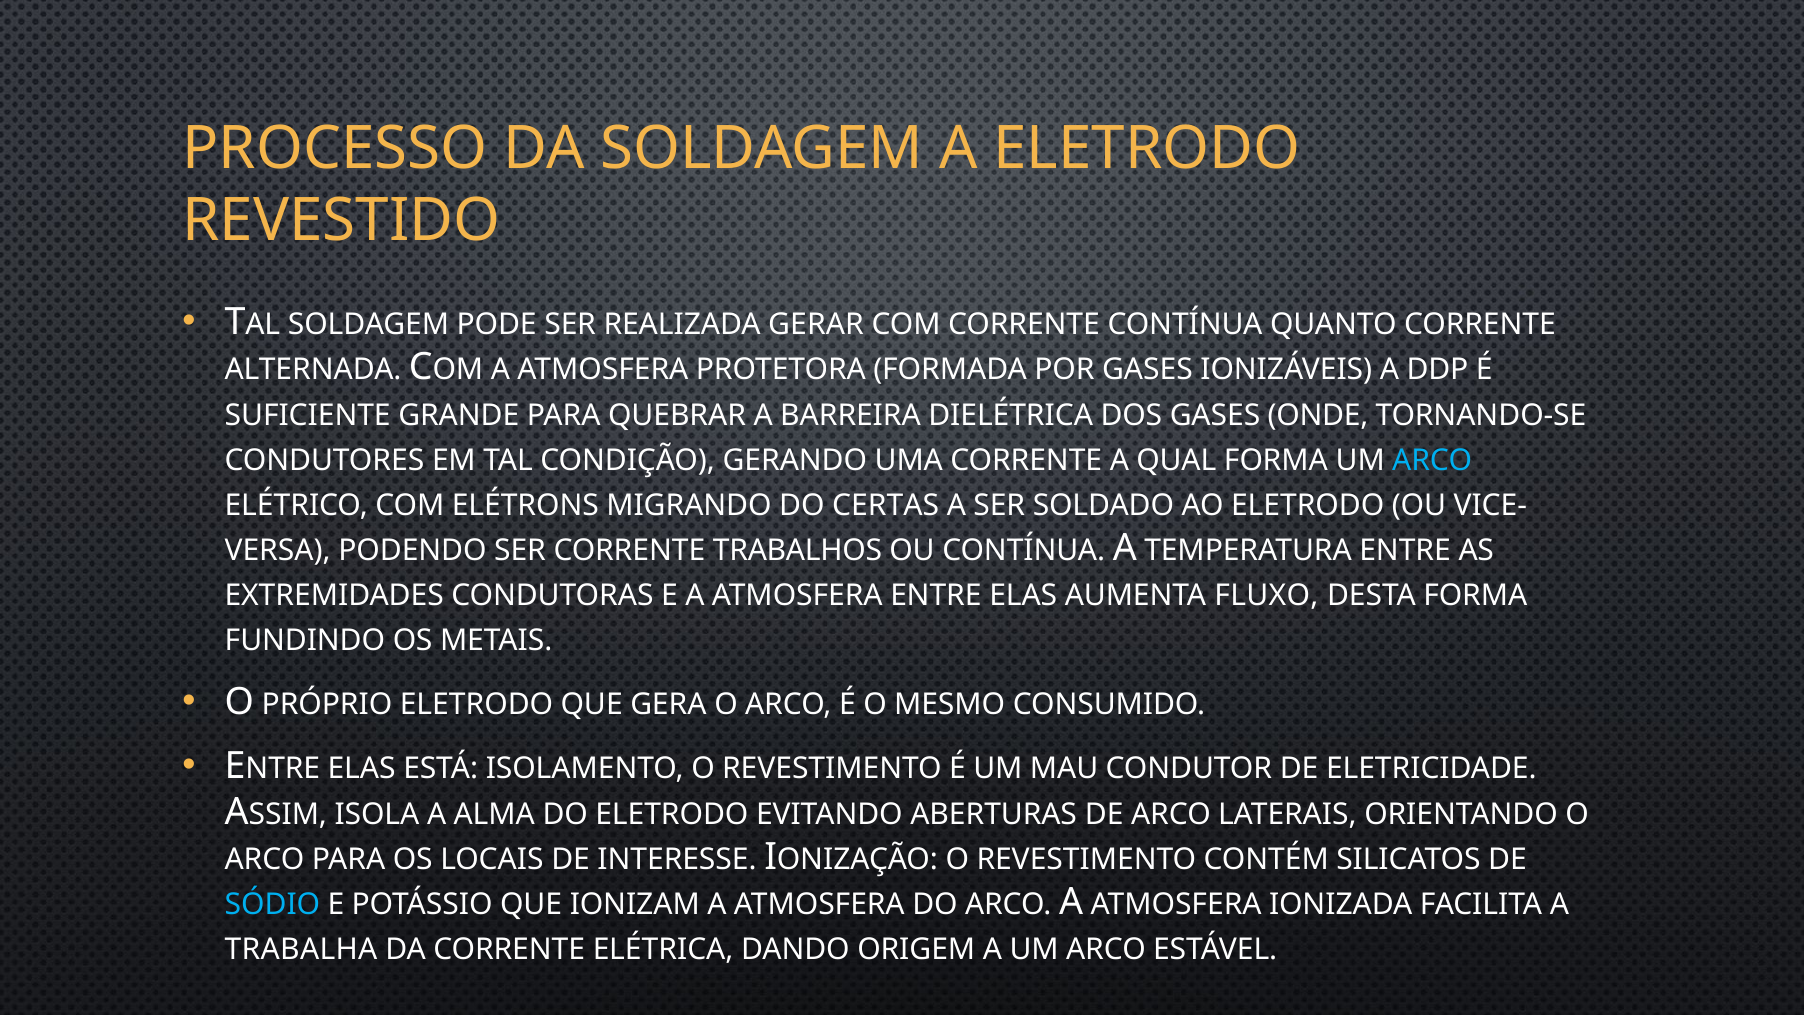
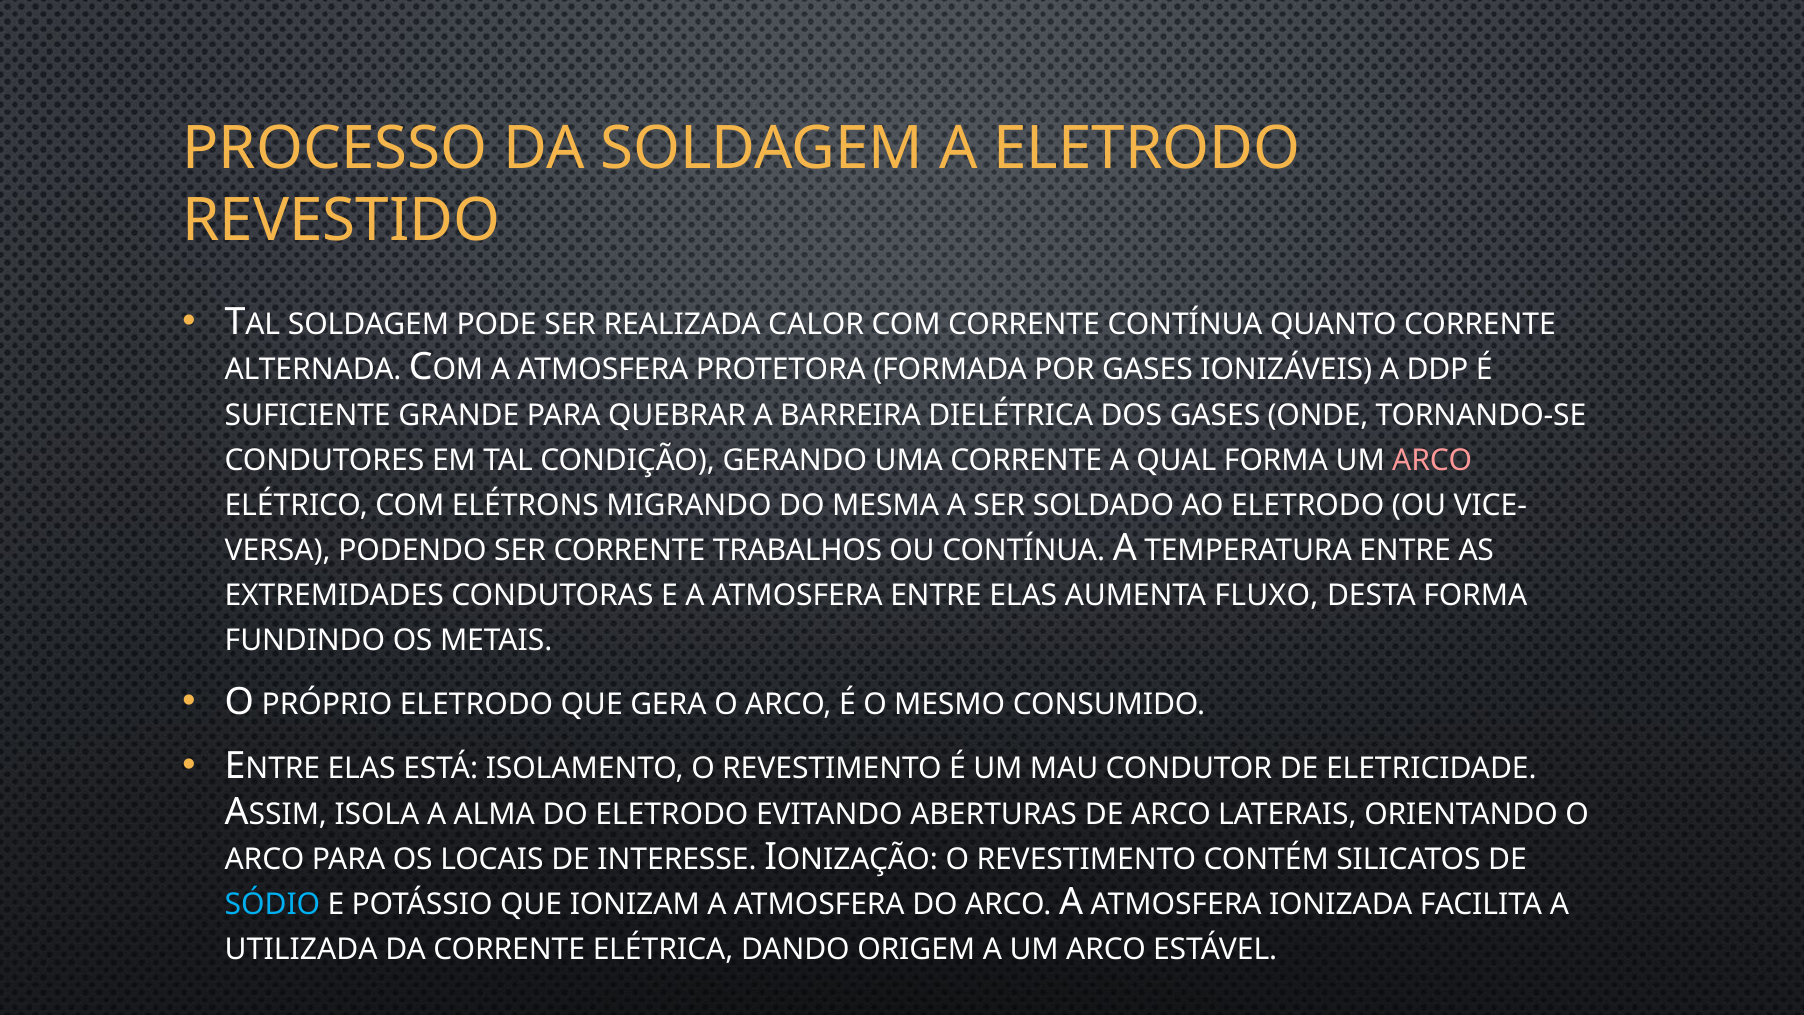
GERAR: GERAR -> CALOR (816, 325)
ARCO colour: light blue -> pink (1432, 460)
CERTAS: CERTAS -> MESMA (886, 505)
TRABALHA: TRABALHA -> UTILIZADA (301, 949)
